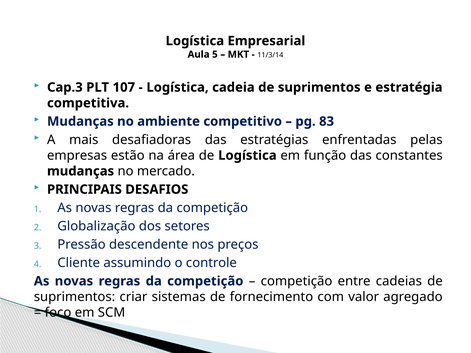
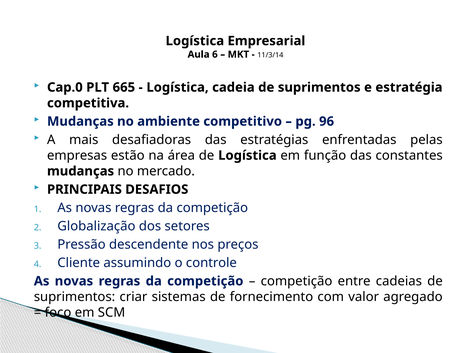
5: 5 -> 6 (215, 54)
Cap.3: Cap.3 -> Cap.0 (65, 87)
107: 107 -> 665 (124, 87)
83: 83 -> 96 (327, 121)
